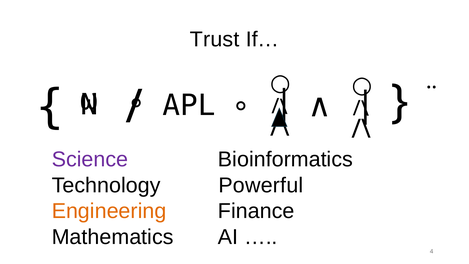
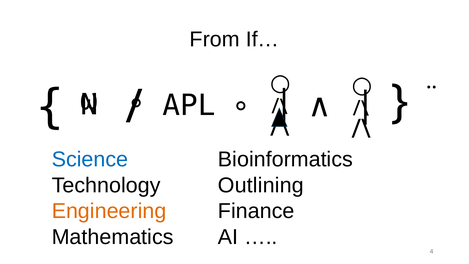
Trust: Trust -> From (215, 39)
Science colour: purple -> blue (90, 159)
Powerful: Powerful -> Outlining (261, 185)
